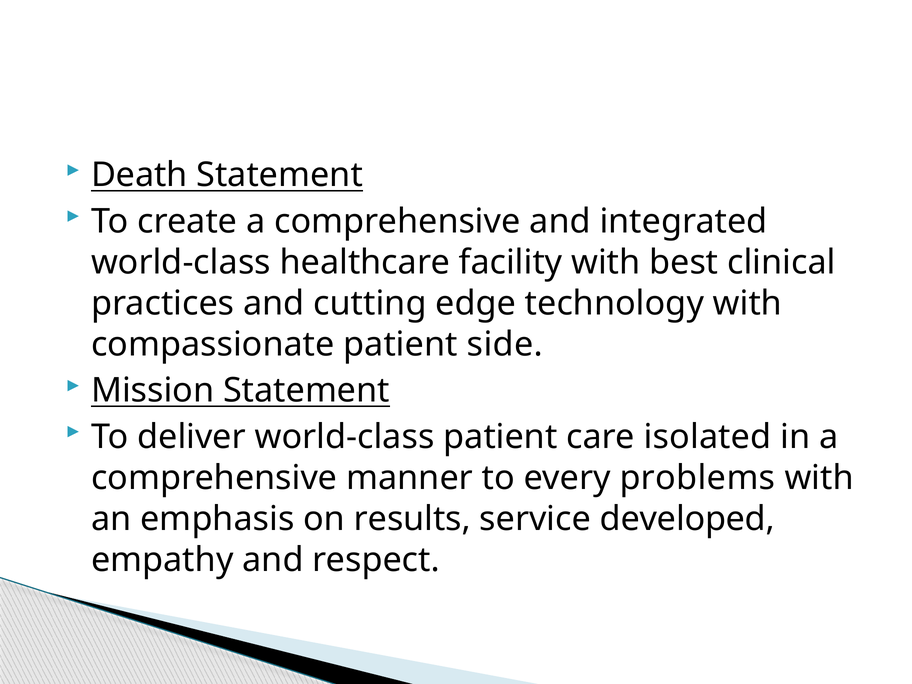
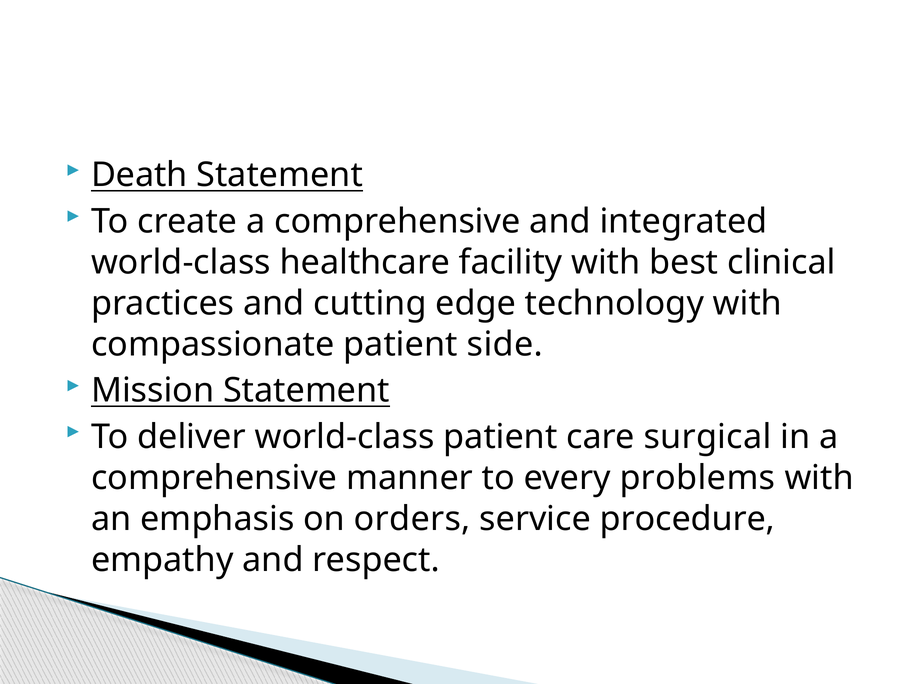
isolated: isolated -> surgical (707, 437)
results: results -> orders (412, 519)
developed: developed -> procedure (687, 519)
